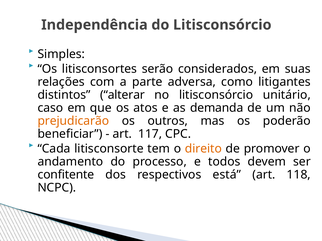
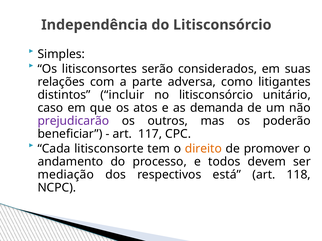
alterar: alterar -> incluir (122, 95)
prejudicarão colour: orange -> purple (73, 121)
confitente: confitente -> mediação (66, 175)
